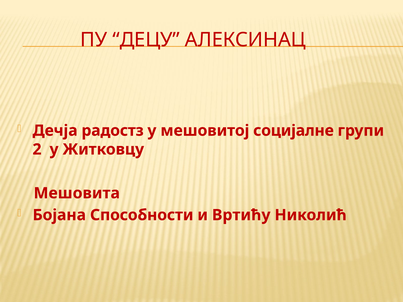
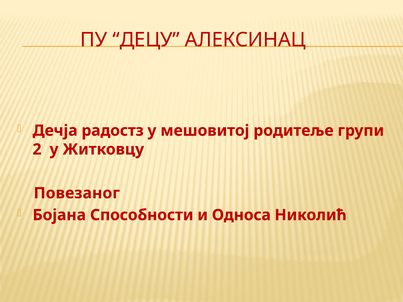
социјалне: социјалне -> родитеље (293, 131)
Мешовита: Мешовита -> Повезаног (77, 193)
Вртићу: Вртићу -> Односа (241, 215)
